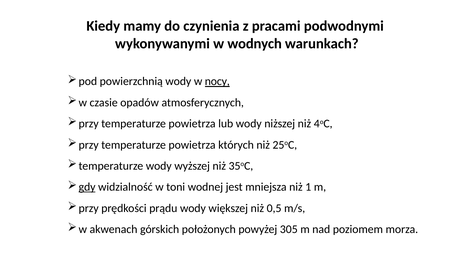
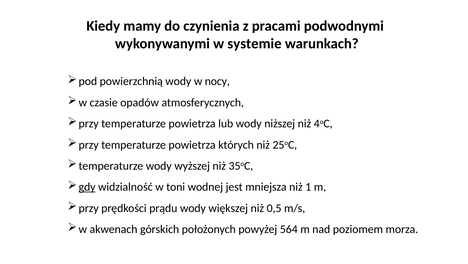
wodnych: wodnych -> systemie (254, 43)
nocy underline: present -> none (217, 81)
305: 305 -> 564 (289, 229)
